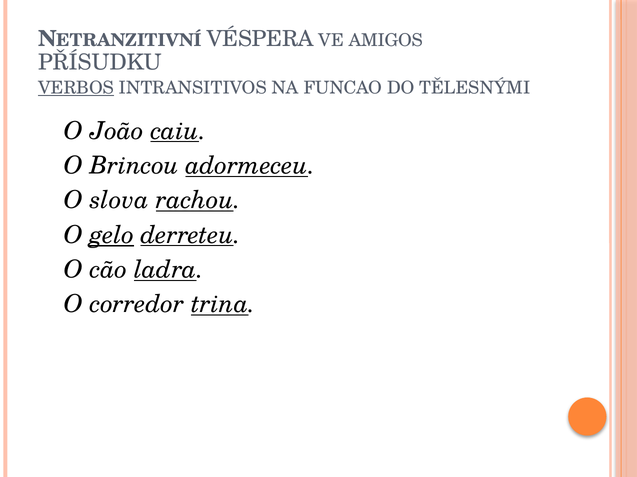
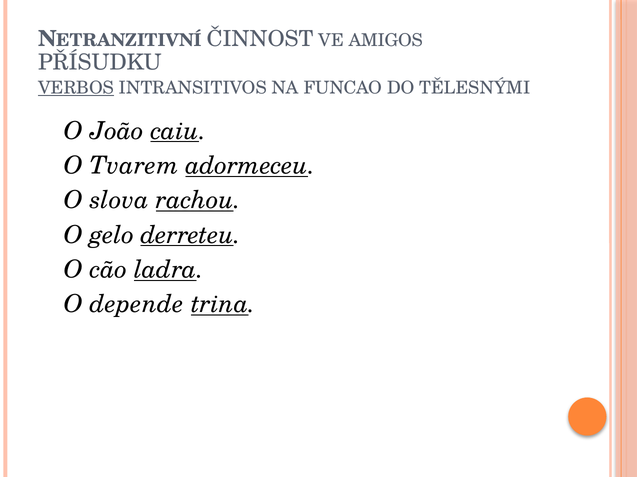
VÉSPERA: VÉSPERA -> ČINNOST (260, 39)
Brincou: Brincou -> Tvarem (134, 166)
gelo underline: present -> none (112, 235)
corredor: corredor -> depende (137, 305)
